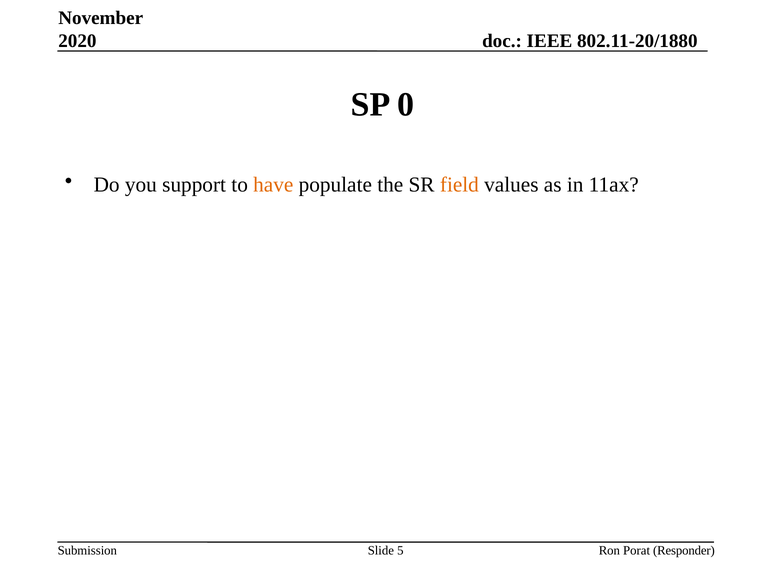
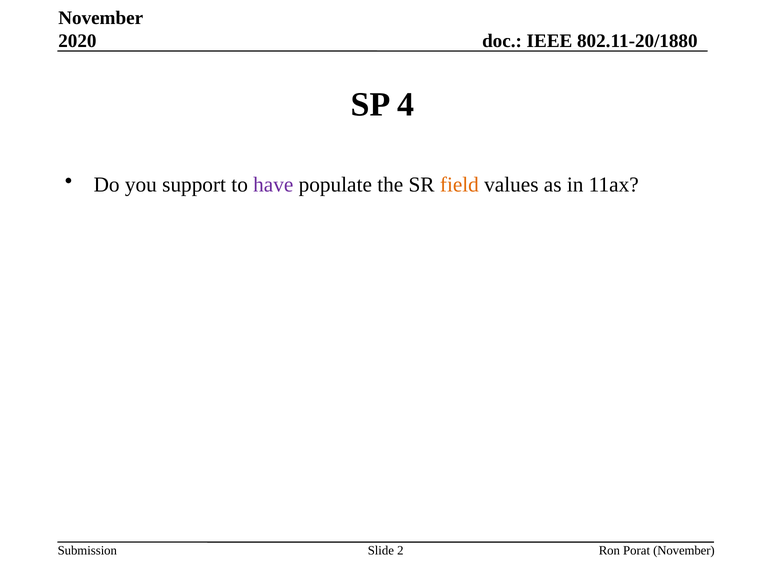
0: 0 -> 4 (406, 104)
have colour: orange -> purple (273, 185)
5: 5 -> 2 (400, 550)
Porat Responder: Responder -> November (684, 550)
